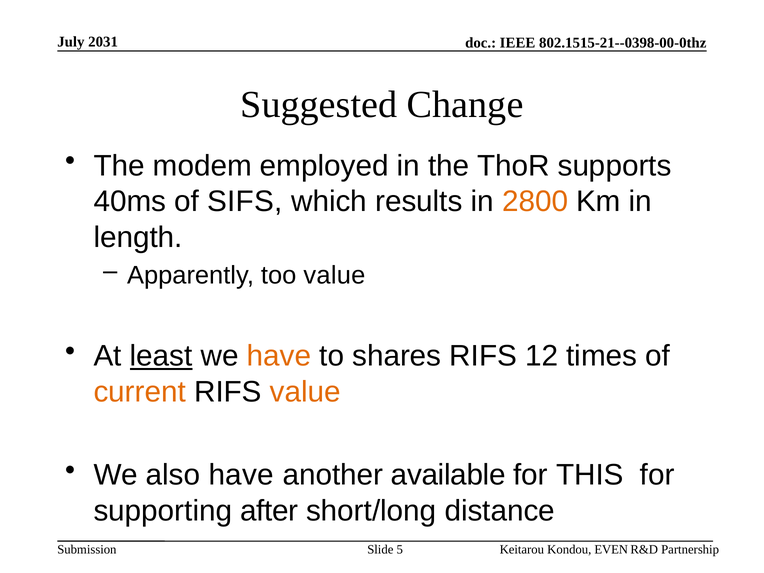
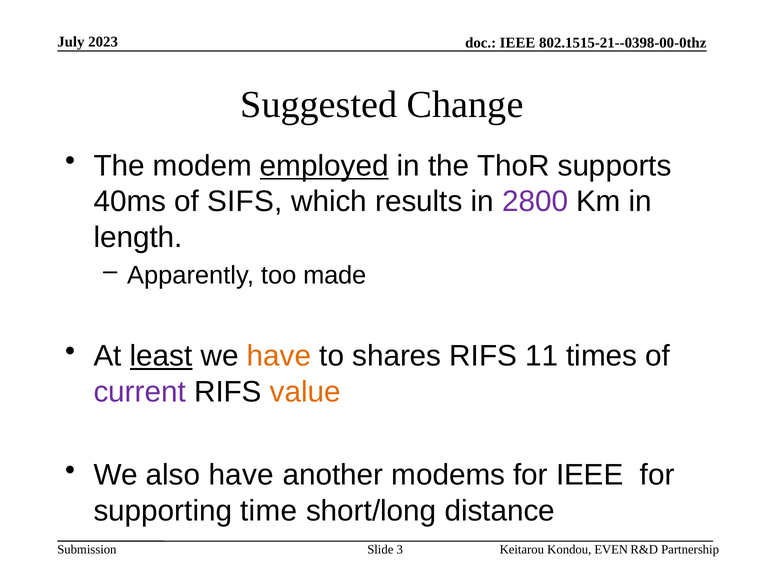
2031: 2031 -> 2023 (103, 42)
employed underline: none -> present (324, 166)
2800 colour: orange -> purple (535, 202)
too value: value -> made (335, 275)
12: 12 -> 11 (542, 356)
current colour: orange -> purple (140, 392)
available: available -> modems (448, 475)
for THIS: THIS -> IEEE (590, 475)
after: after -> time (269, 511)
5: 5 -> 3 (400, 550)
